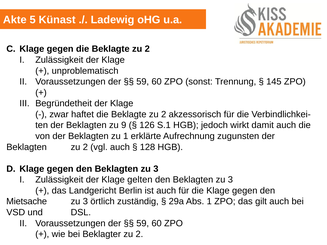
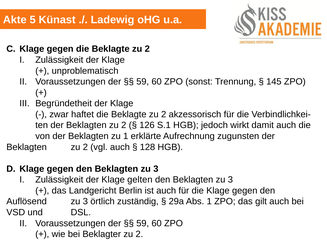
9: 9 -> 2 (124, 125)
Mietsache: Mietsache -> Auflösend (27, 202)
